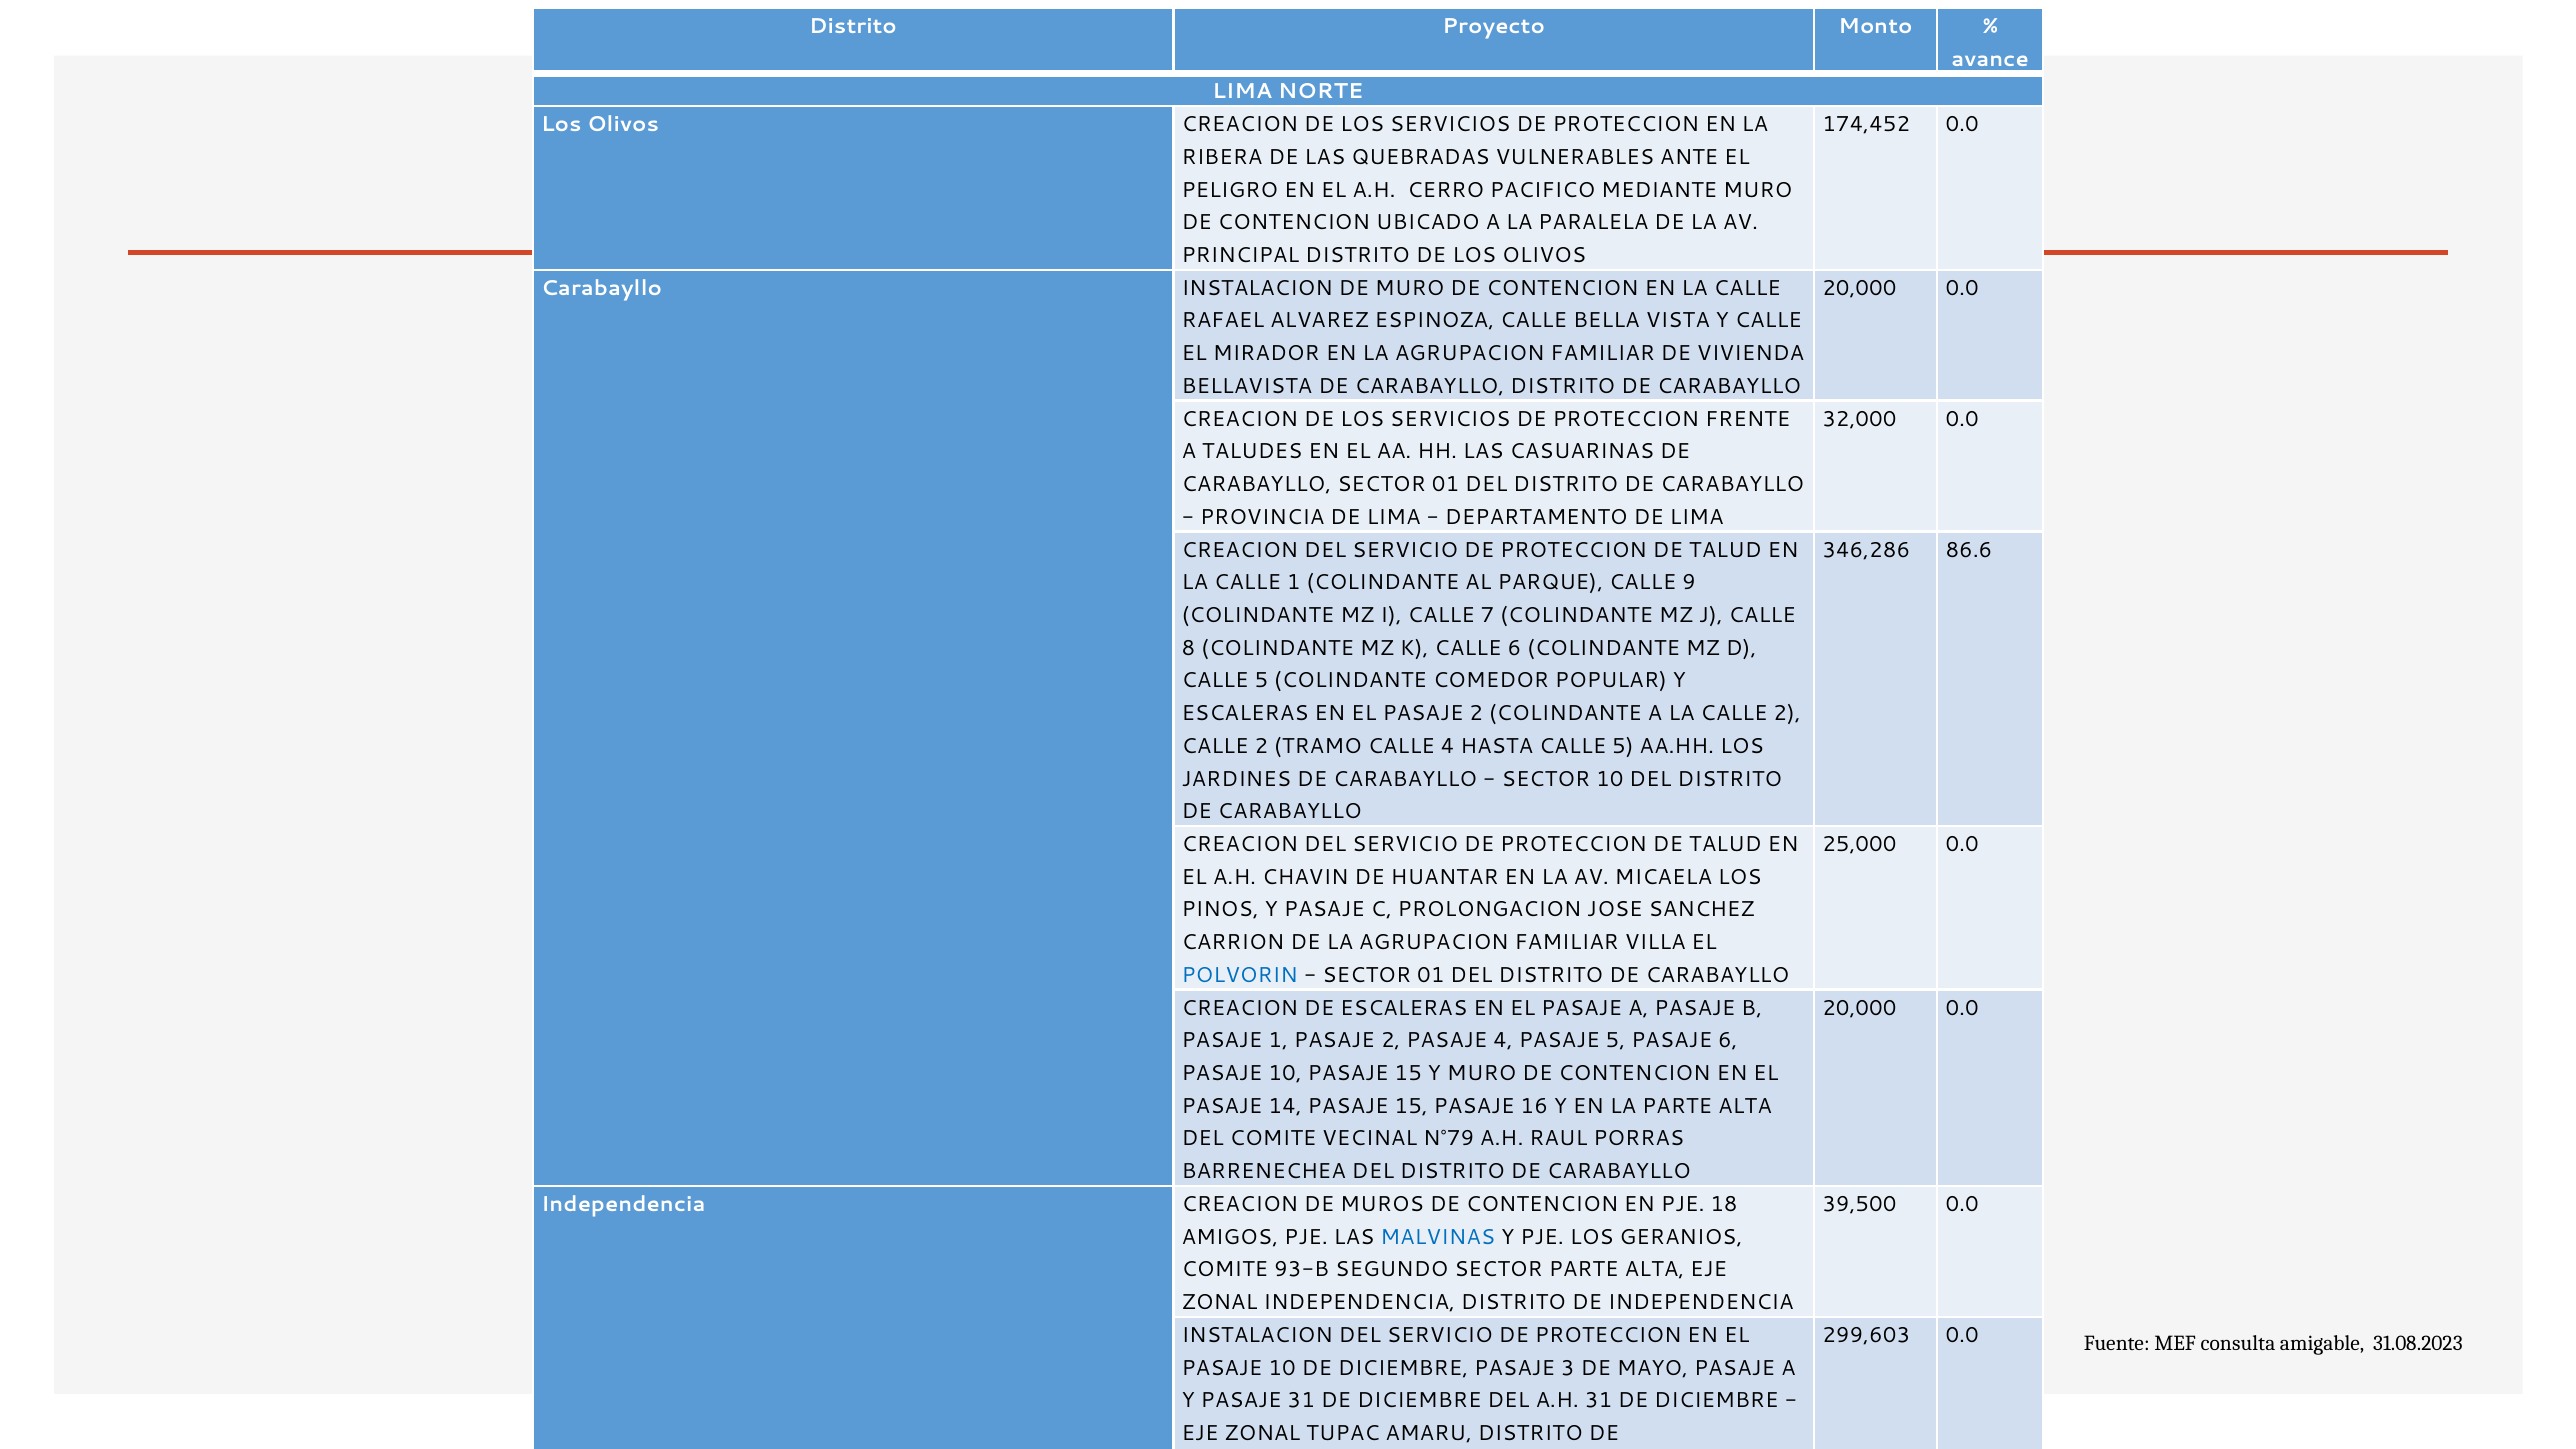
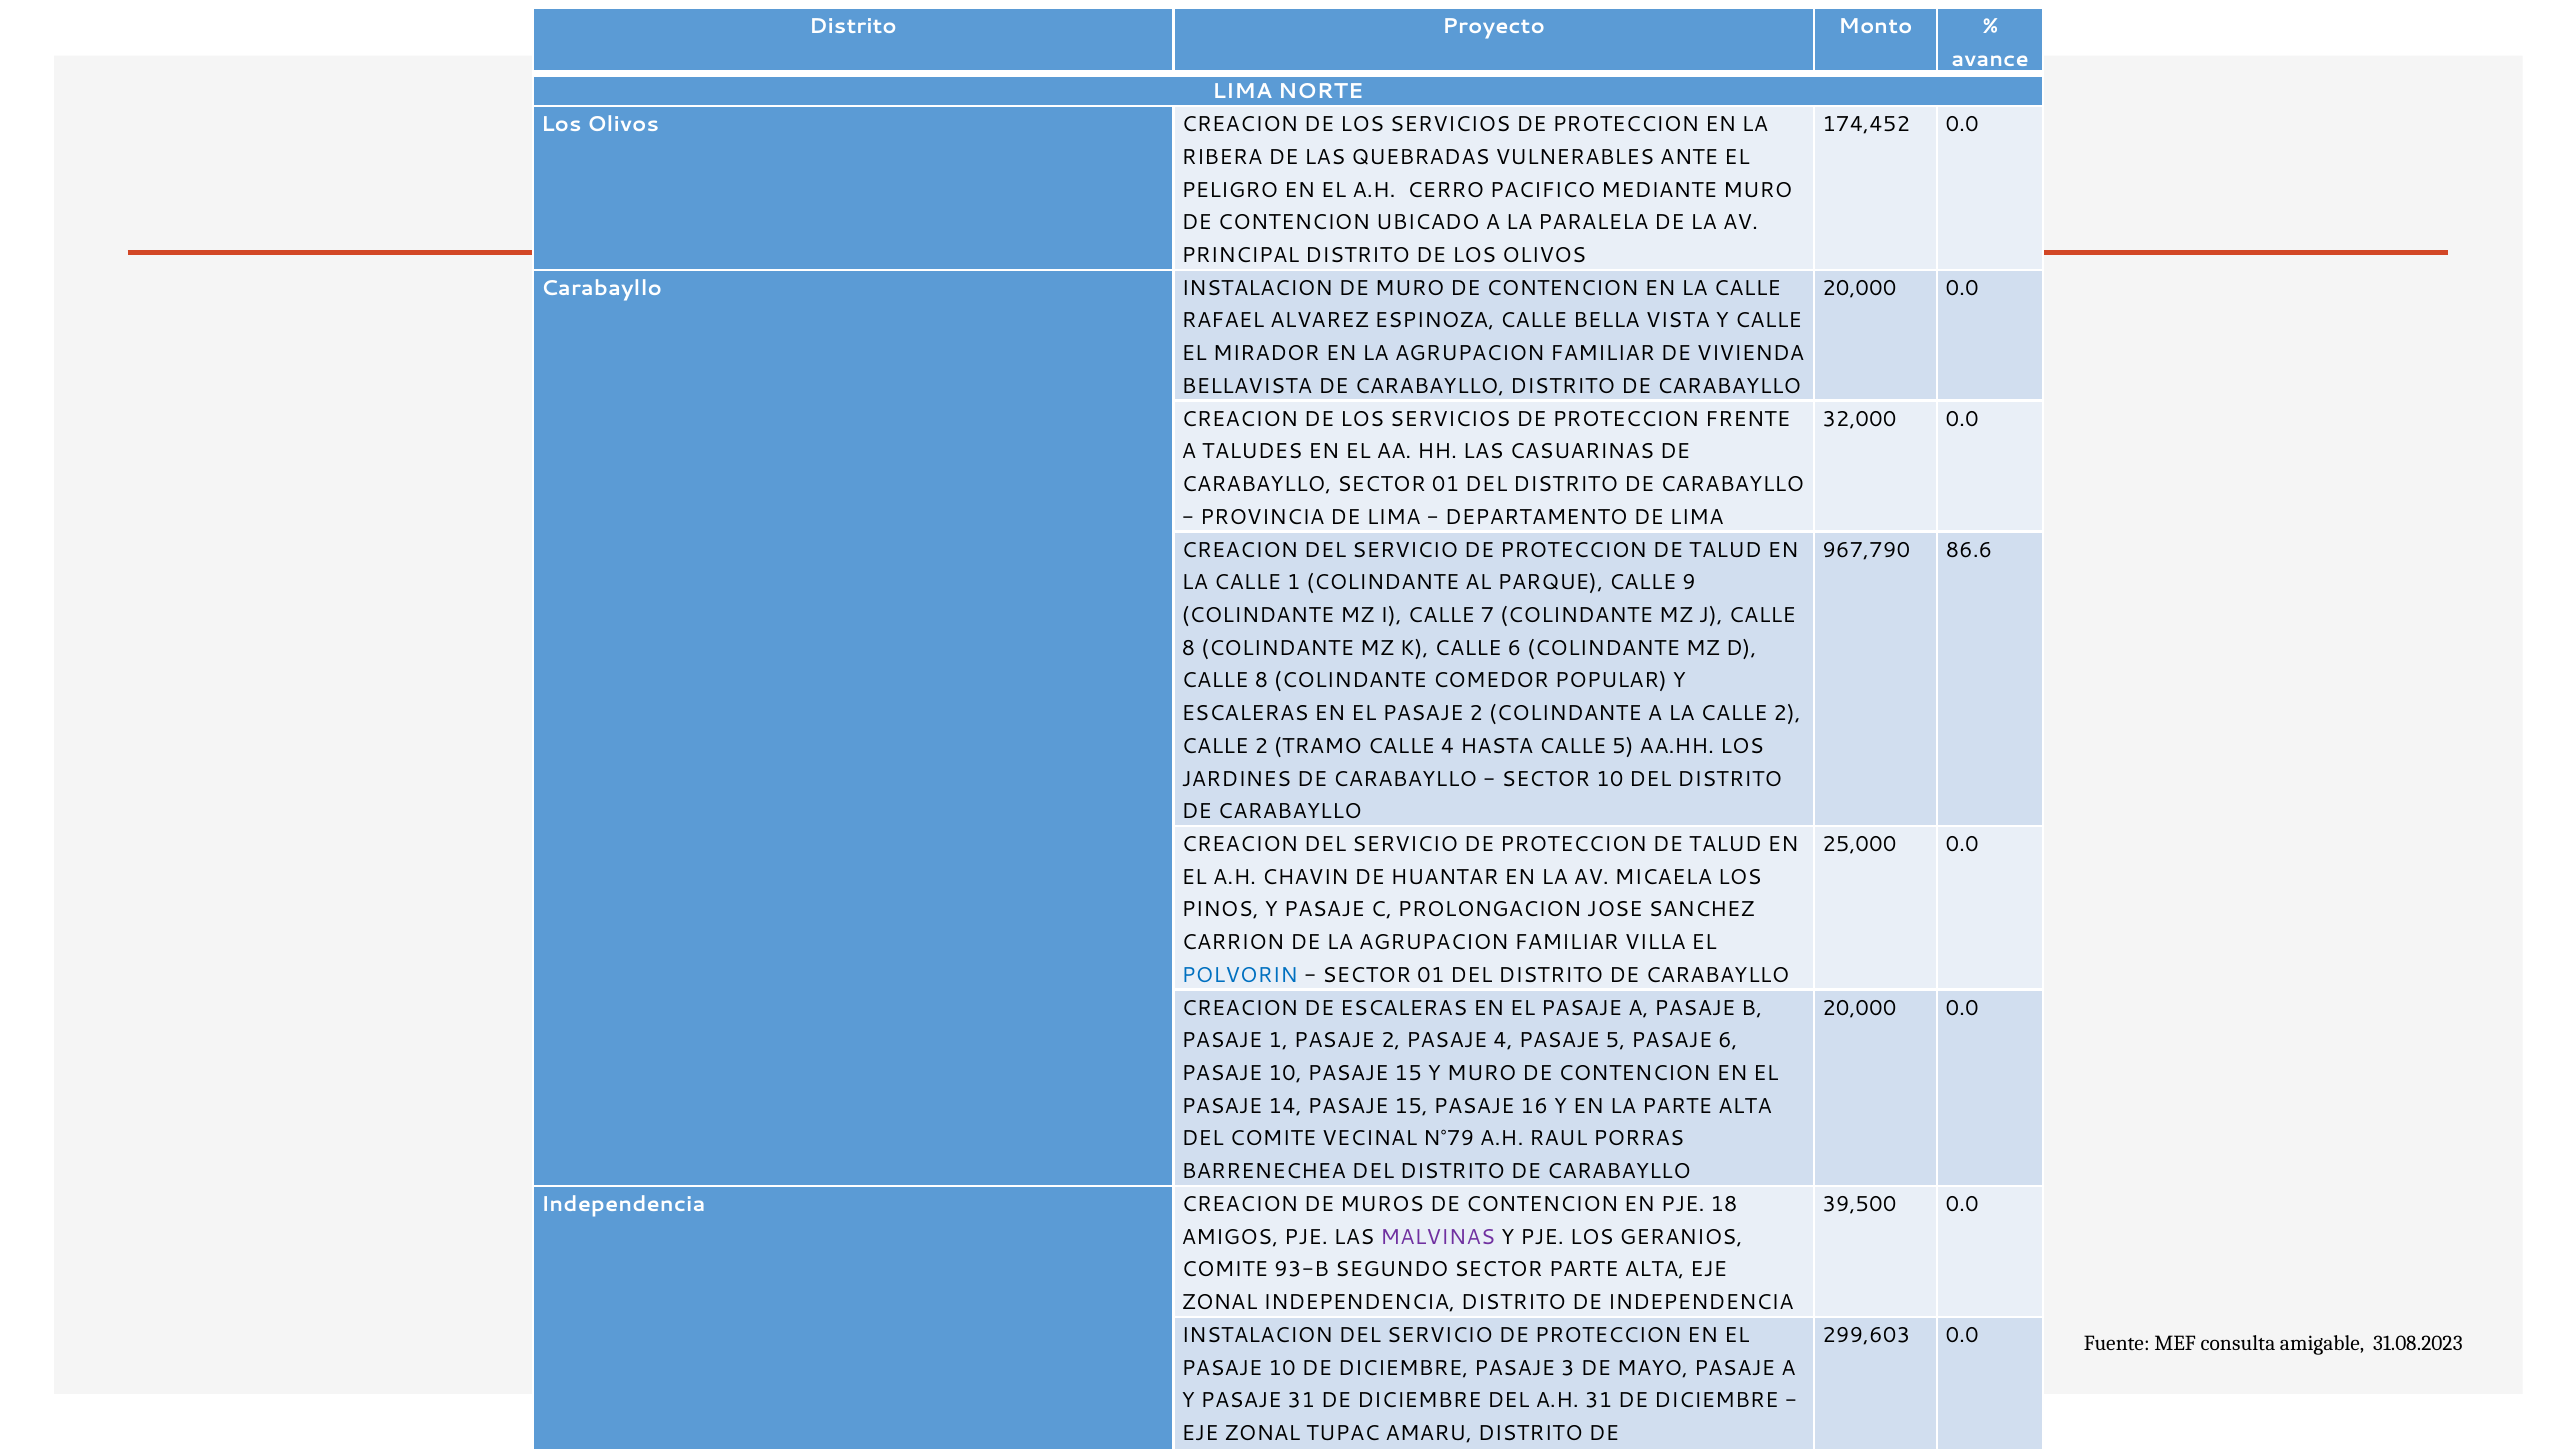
346,286: 346,286 -> 967,790 (1866, 550)
5: 5 -> 8 (1261, 681)
MALVINAS colour: blue -> purple (1438, 1237)
